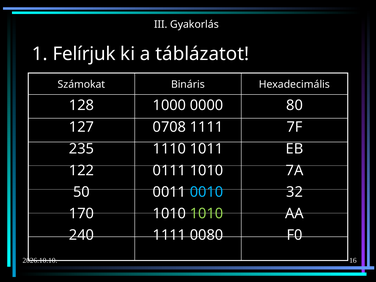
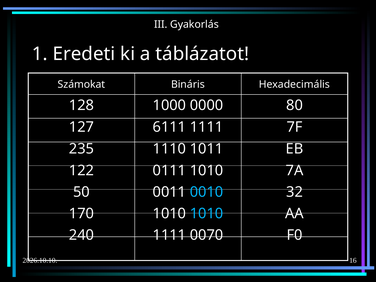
Felírjuk: Felírjuk -> Eredeti (84, 54)
0708: 0708 -> 6111 (169, 127)
1010 colour: light green -> light blue (207, 214)
0080: 0080 -> 0070 (207, 235)
